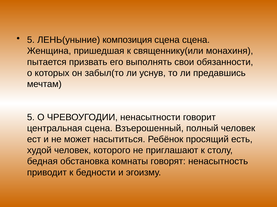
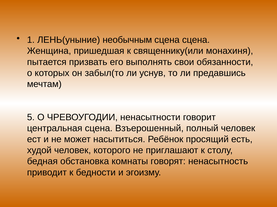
5: 5 -> 1 (31, 40)
композиция: композиция -> необычным (127, 40)
